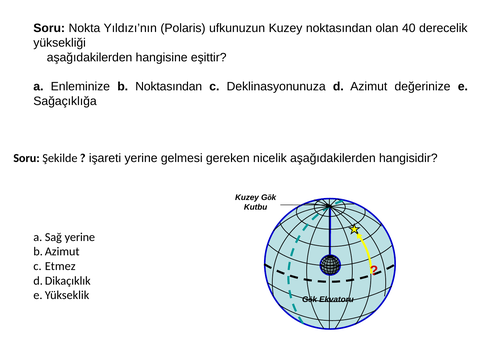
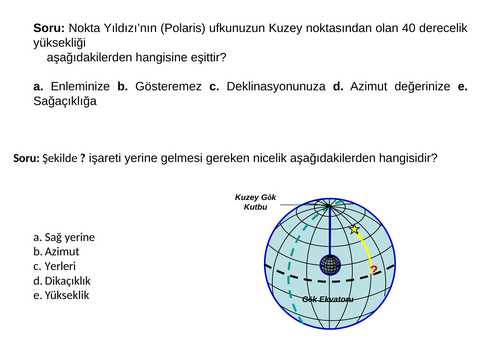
b Noktasından: Noktasından -> Gösteremez (169, 87)
Etmez: Etmez -> Yerleri (60, 266)
